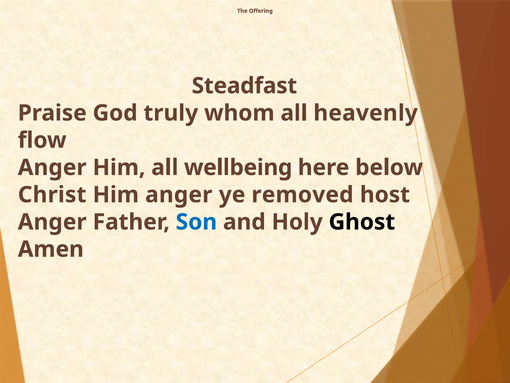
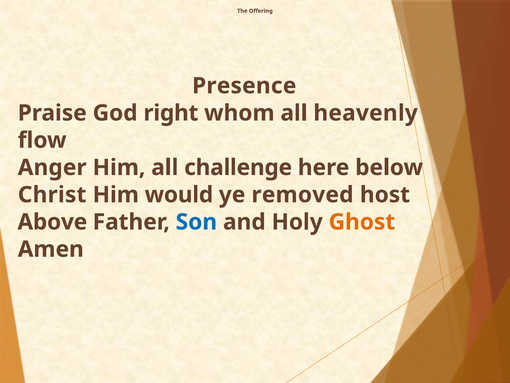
Steadfast: Steadfast -> Presence (244, 86)
truly: truly -> right (171, 113)
wellbeing: wellbeing -> challenge (238, 167)
Him anger: anger -> would (179, 195)
Anger: Anger -> Above (52, 222)
Ghost colour: black -> orange (362, 222)
